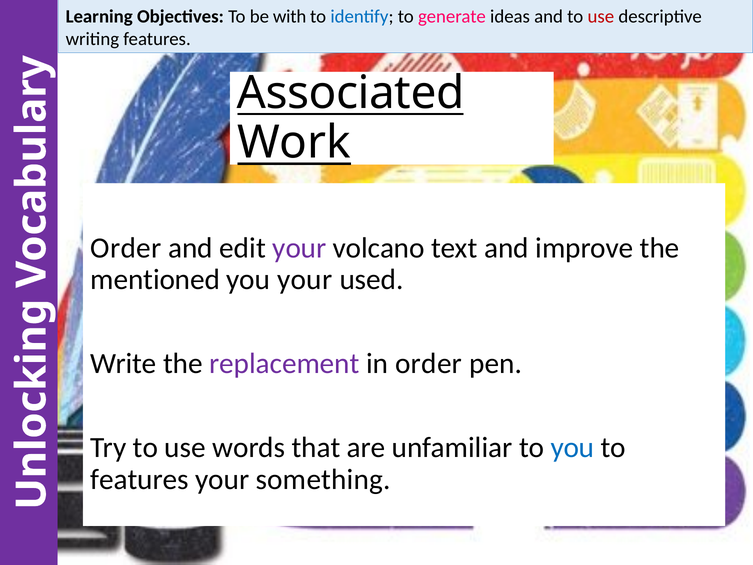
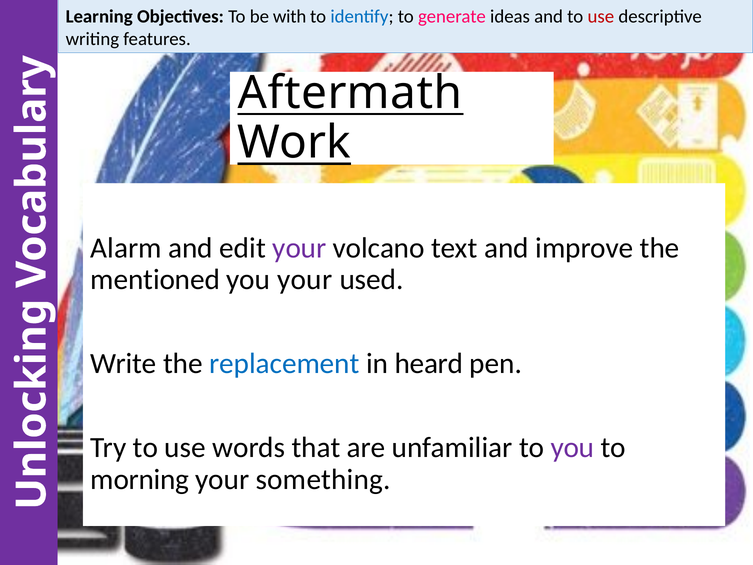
Associated: Associated -> Aftermath (350, 93)
Order: Order -> Alarm (126, 248)
replacement colour: purple -> blue (284, 364)
in order: order -> heard (429, 364)
you colour: blue -> purple (572, 448)
features: features -> morning (140, 479)
